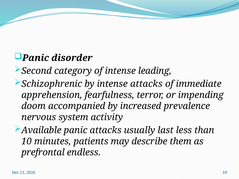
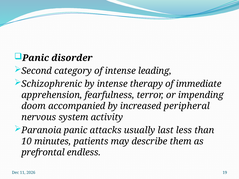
intense attacks: attacks -> therapy (146, 84)
prevalence: prevalence -> peripheral (187, 106)
Available: Available -> Paranoia (41, 130)
